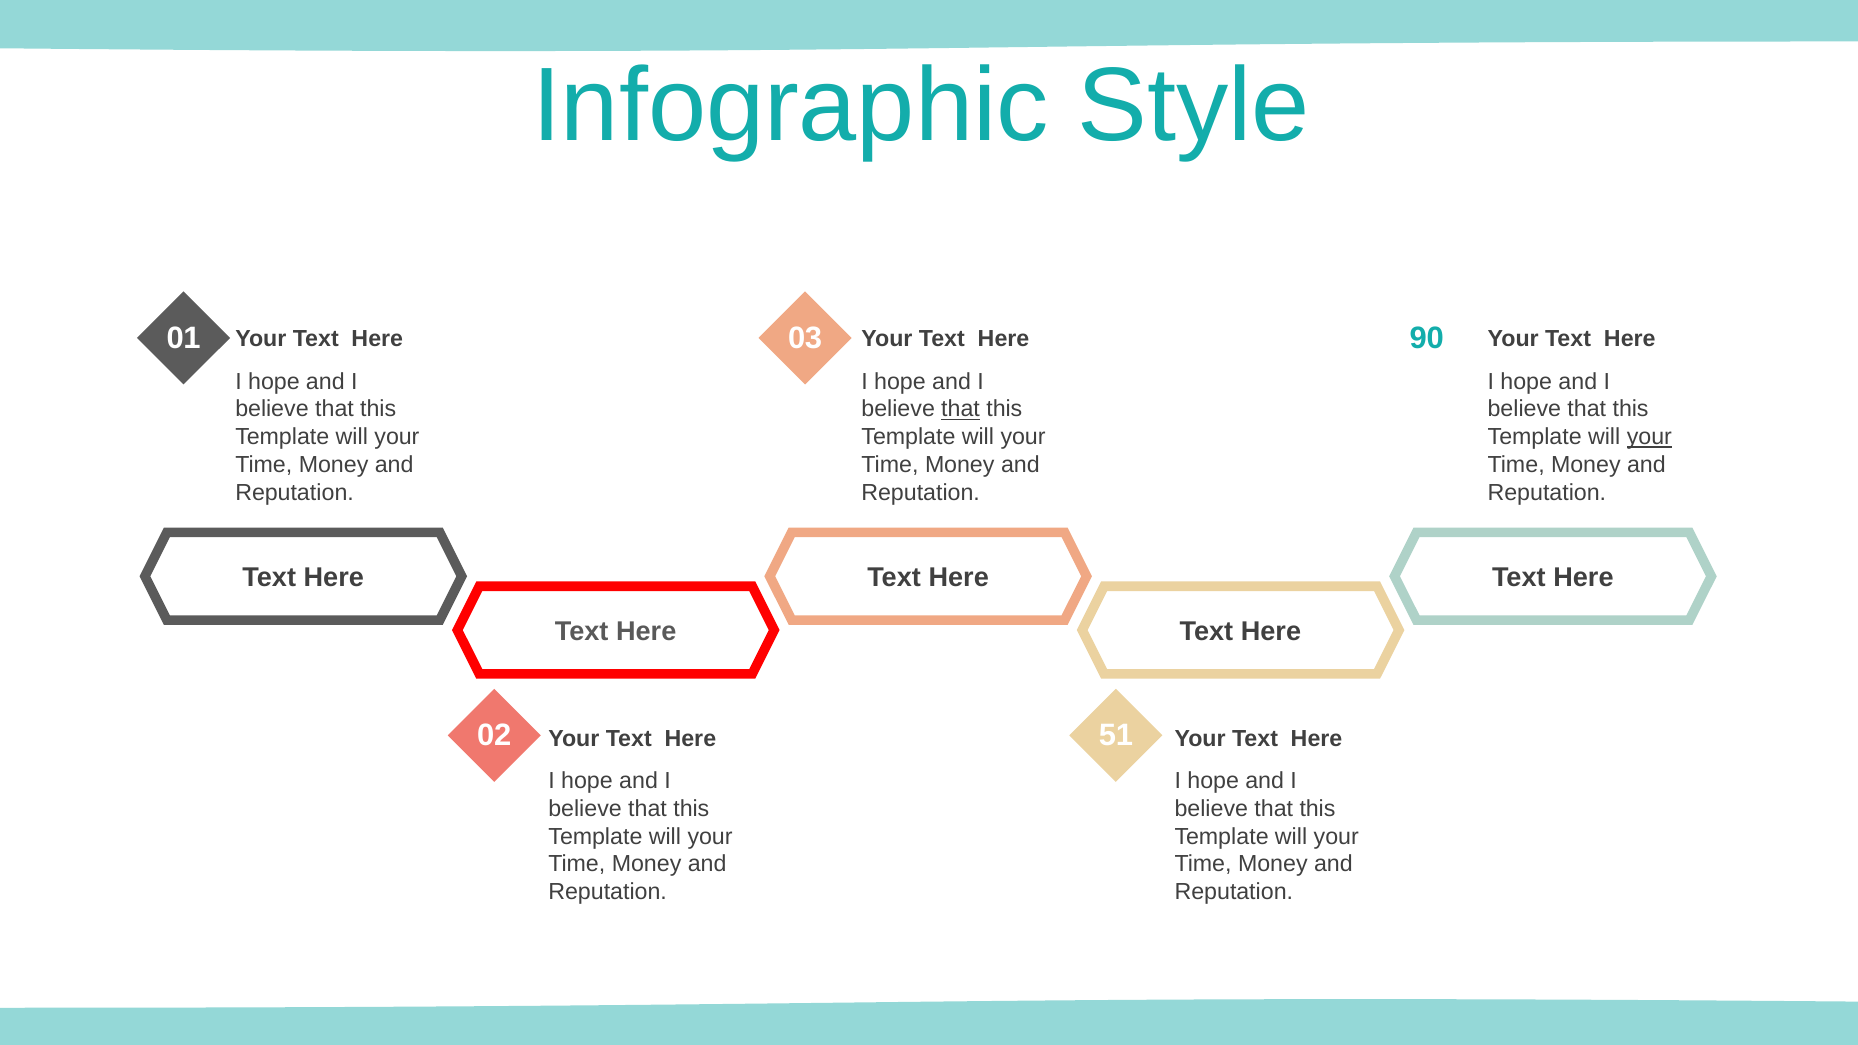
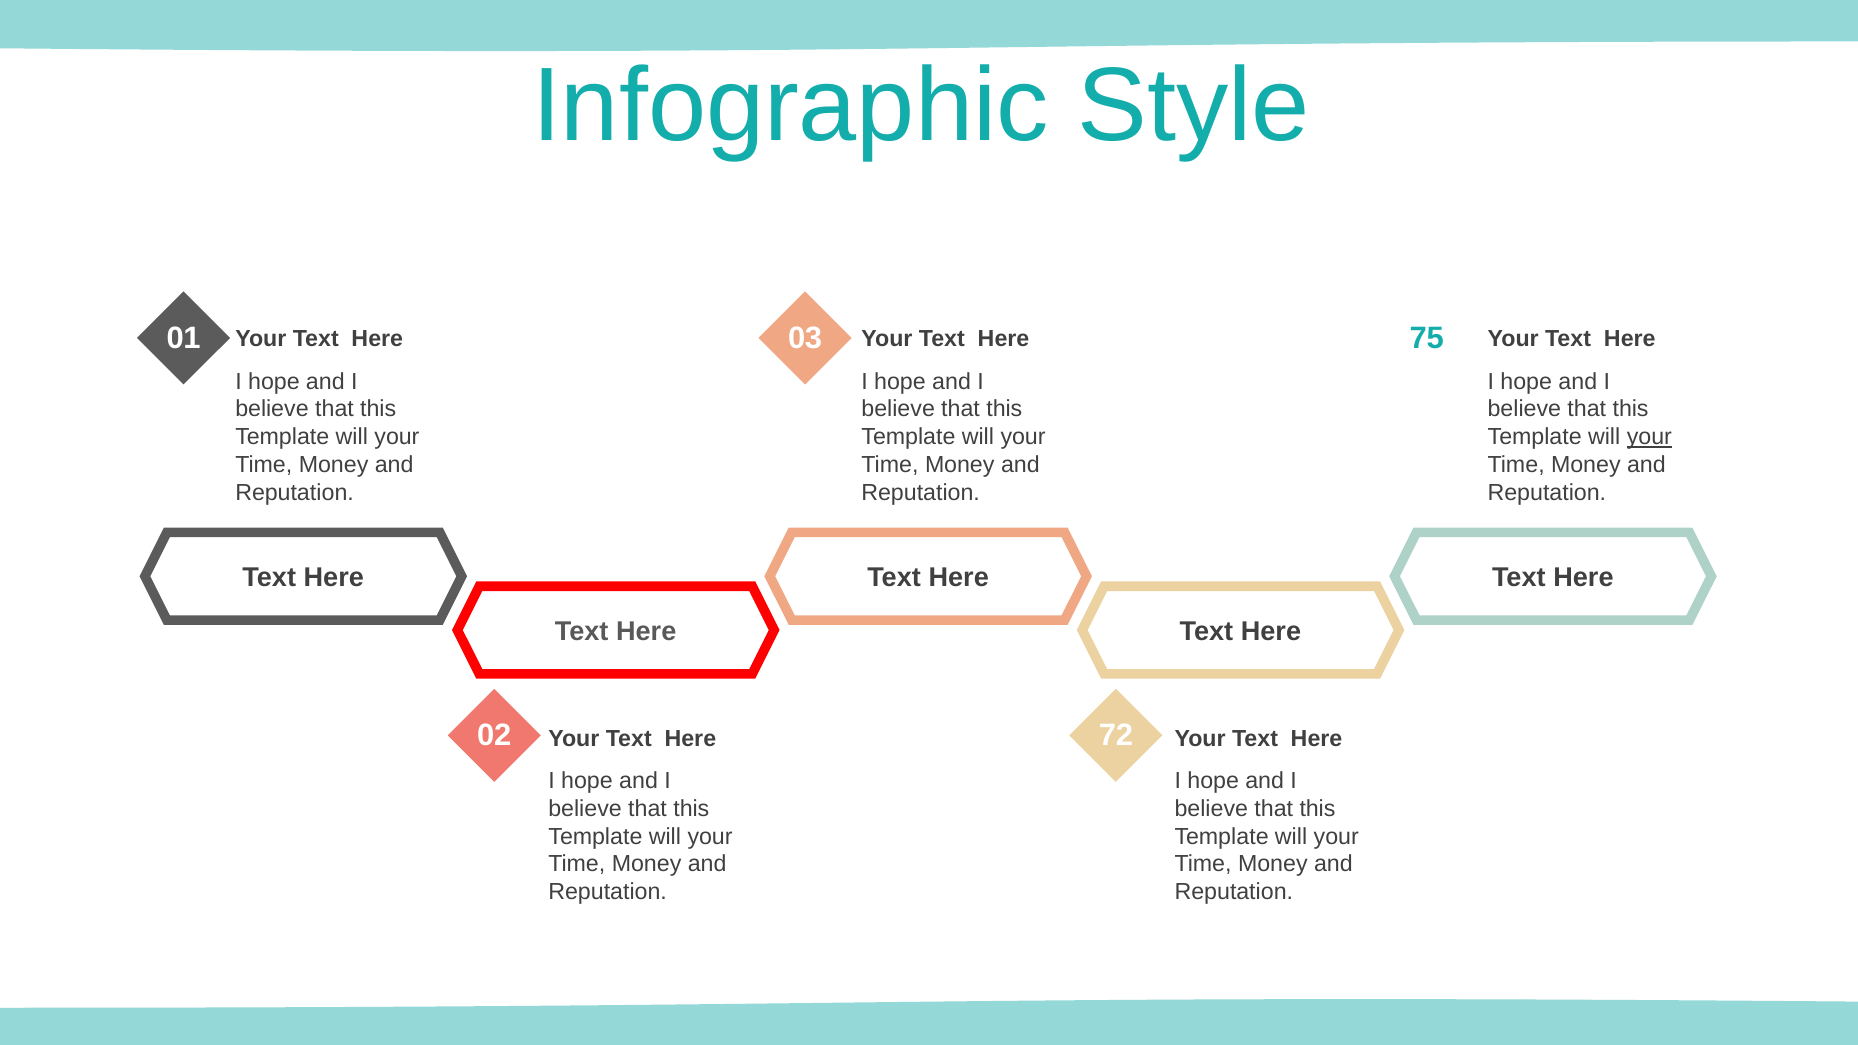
90: 90 -> 75 (1427, 338)
that underline: present -> none (961, 409)
51: 51 -> 72 (1116, 736)
